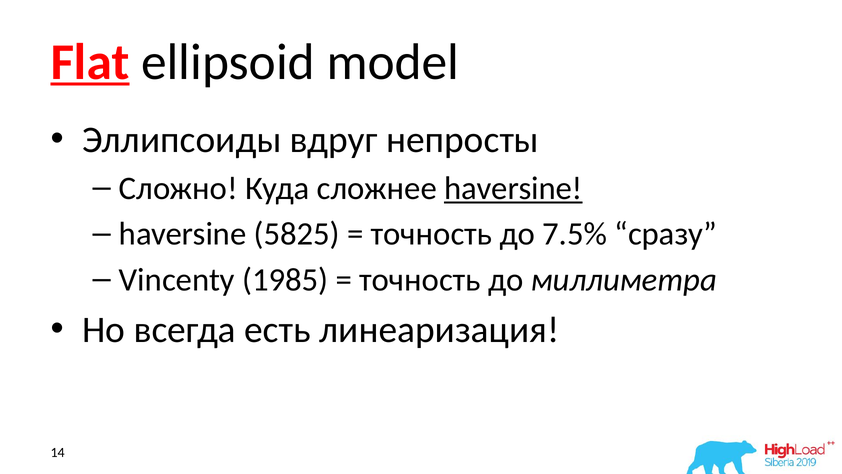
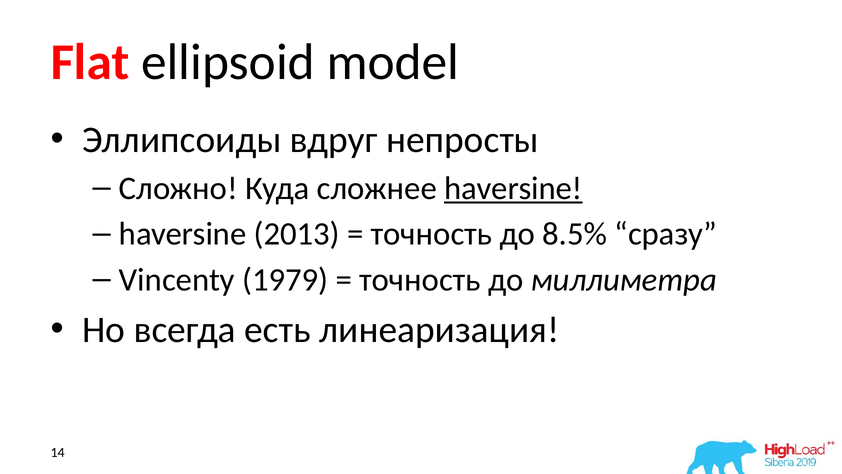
Flat underline: present -> none (90, 62)
5825: 5825 -> 2013 (297, 234)
7.5%: 7.5% -> 8.5% (575, 234)
1985: 1985 -> 1979 (285, 280)
